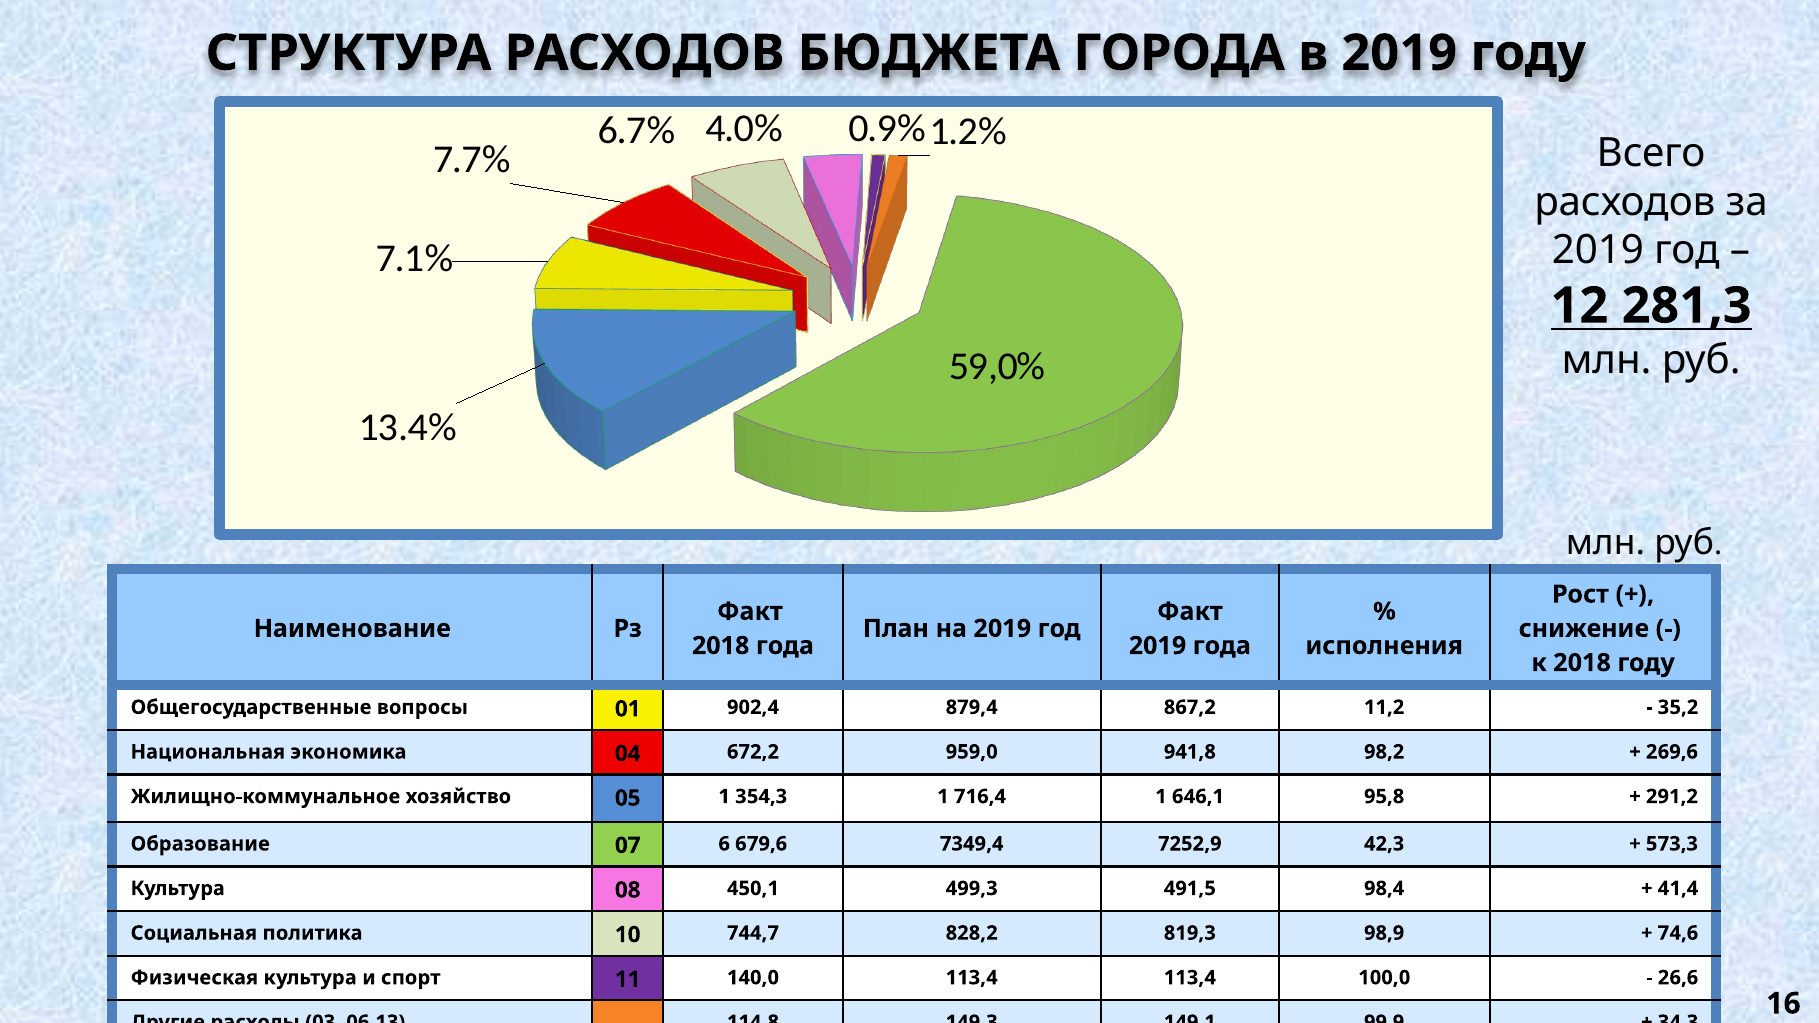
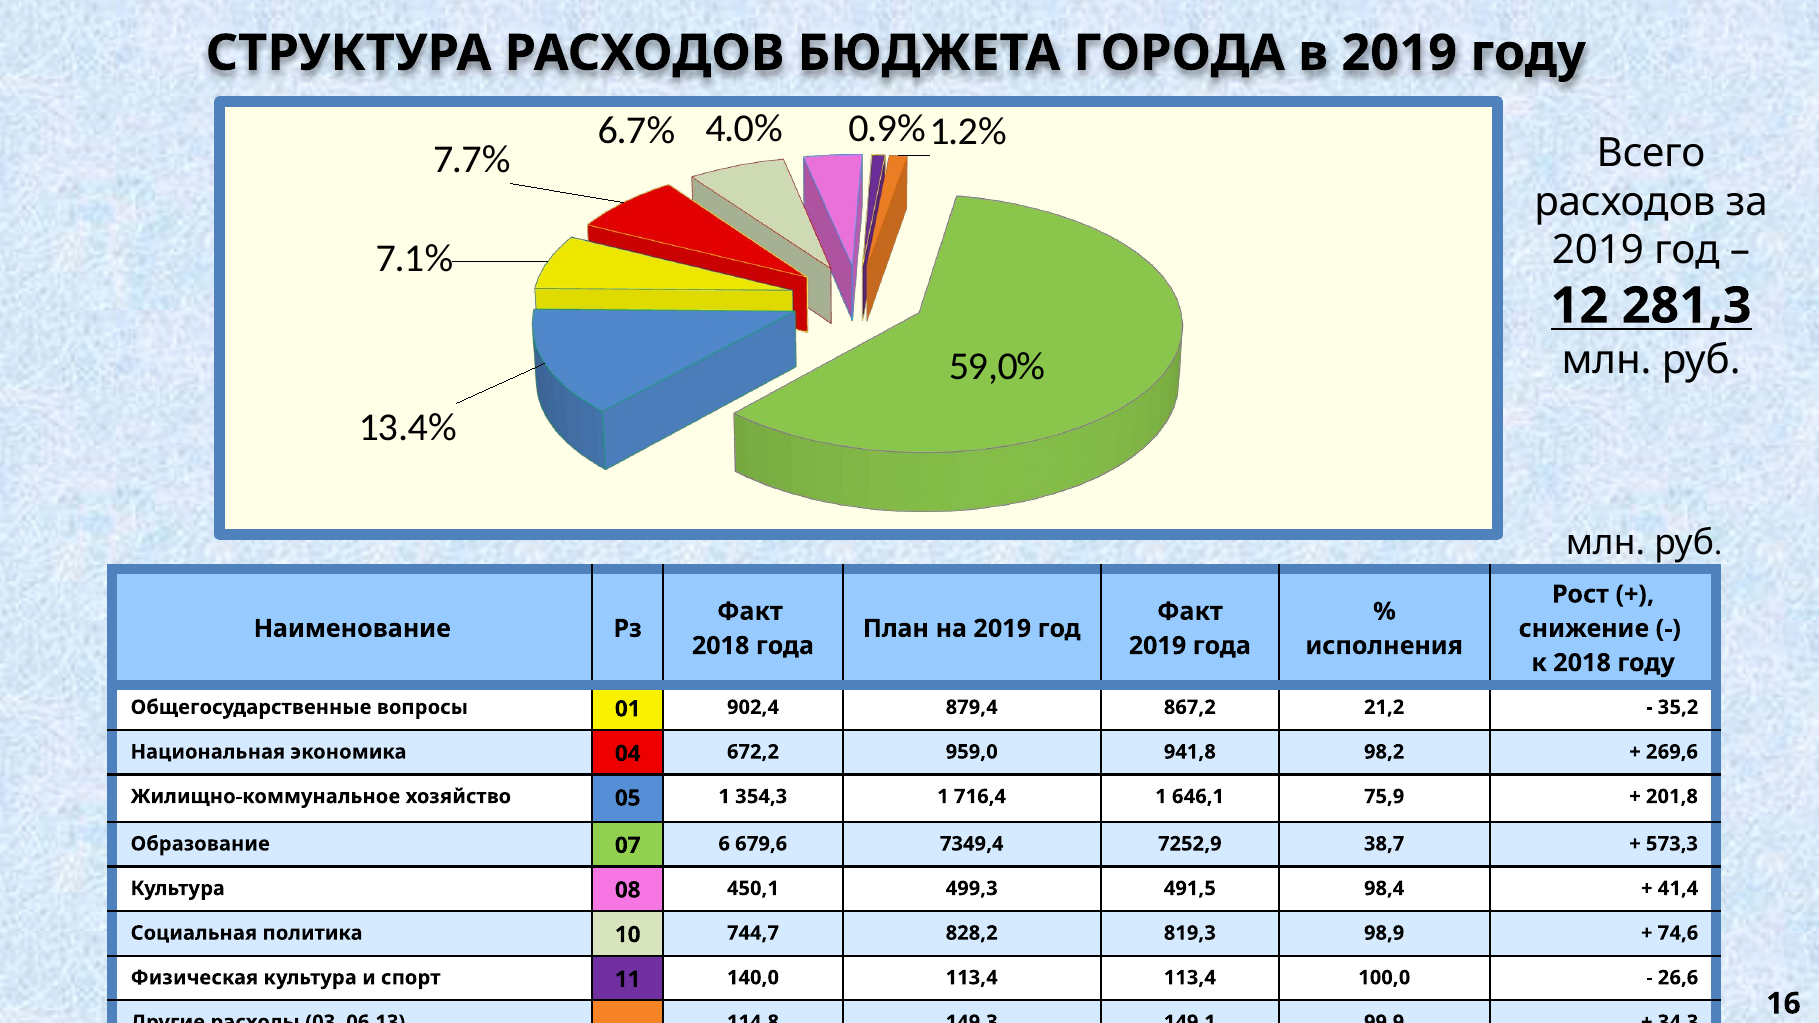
11,2: 11,2 -> 21,2 (1384, 707)
95,8: 95,8 -> 75,9 (1384, 797)
291,2: 291,2 -> 201,8 (1672, 797)
42,3: 42,3 -> 38,7 (1384, 844)
